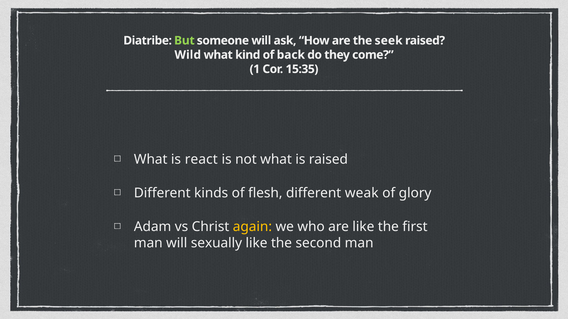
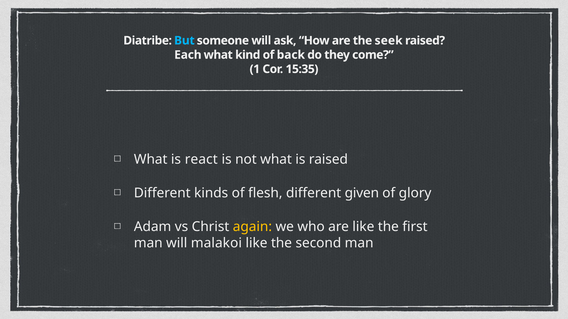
But colour: light green -> light blue (184, 41)
Wild: Wild -> Each (188, 55)
weak: weak -> given (362, 193)
sexually: sexually -> malakoi (216, 243)
